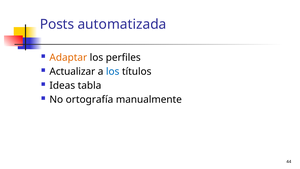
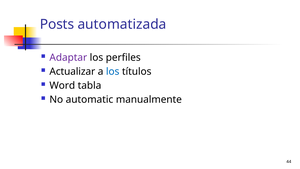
Adaptar colour: orange -> purple (68, 57)
Ideas: Ideas -> Word (62, 85)
ortografía: ortografía -> automatic (90, 99)
